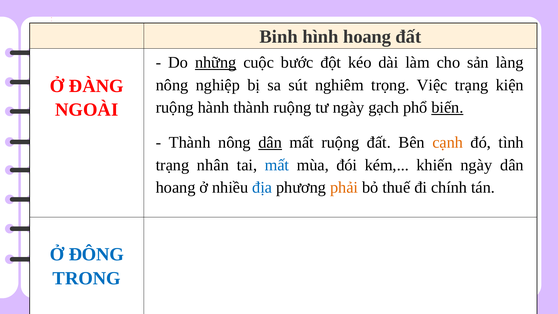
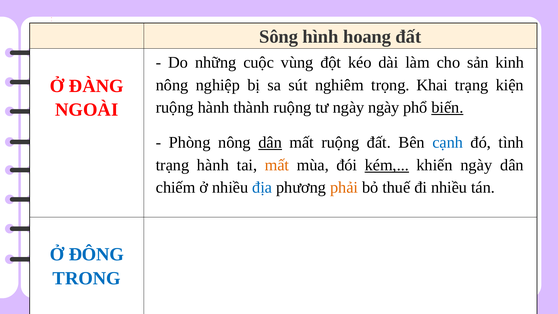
Binh: Binh -> Sông (279, 37)
những underline: present -> none (216, 63)
bước: bước -> vùng (297, 63)
làng: làng -> kinh (510, 63)
Việc: Việc -> Khai (432, 85)
ngày gạch: gạch -> ngày (384, 107)
Thành: Thành -> Phòng (190, 142)
cạnh colour: orange -> blue (448, 142)
trạng nhân: nhân -> hành (213, 165)
mất colour: blue -> orange (277, 165)
kém underline: none -> present (387, 165)
hoang: hoang -> chiếm (176, 187)
đi chính: chính -> nhiều (449, 187)
